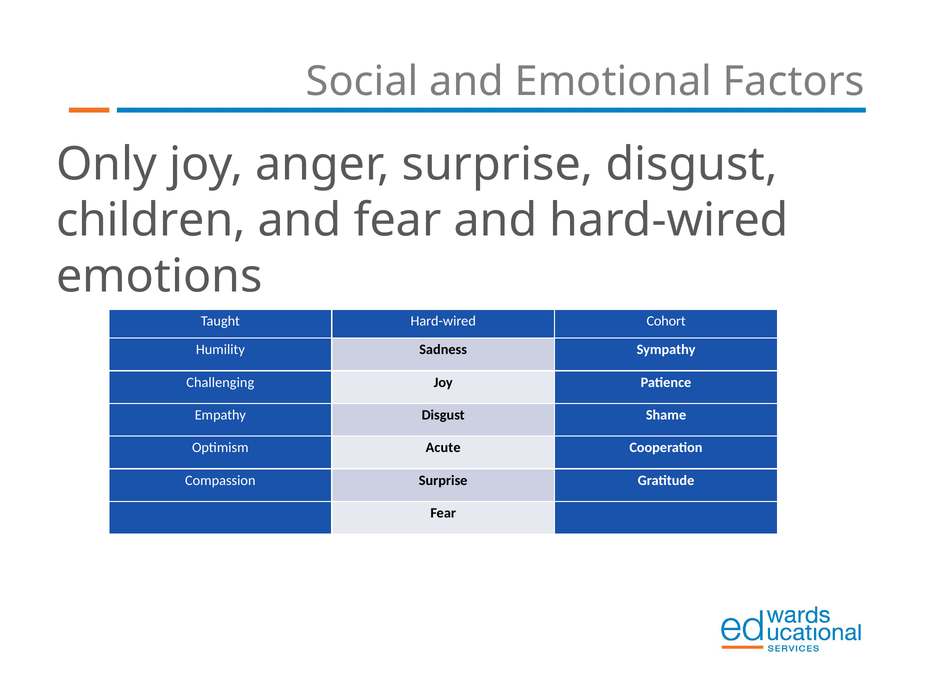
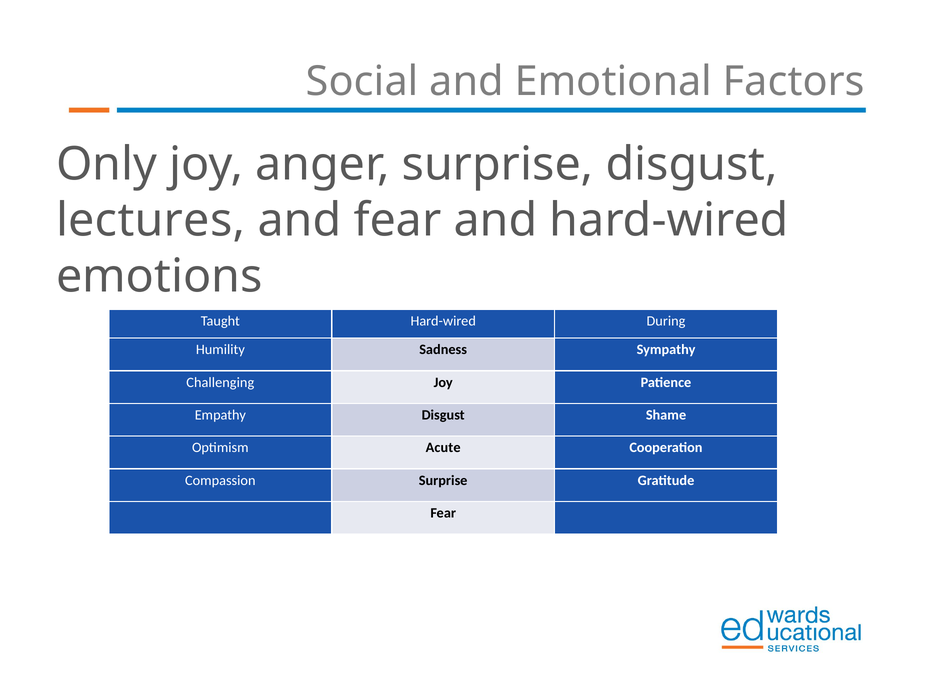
children: children -> lectures (151, 220)
Cohort: Cohort -> During (666, 321)
